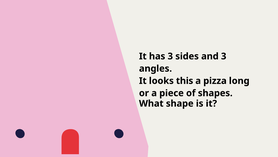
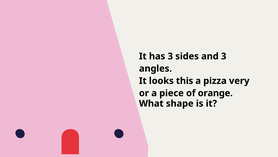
long: long -> very (239, 81)
shapes: shapes -> orange (215, 93)
